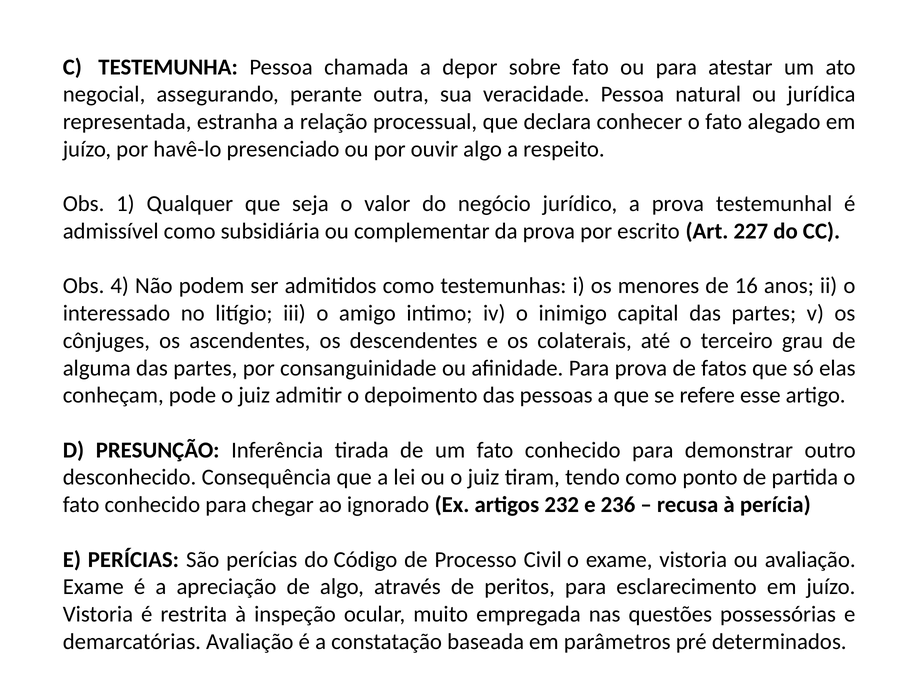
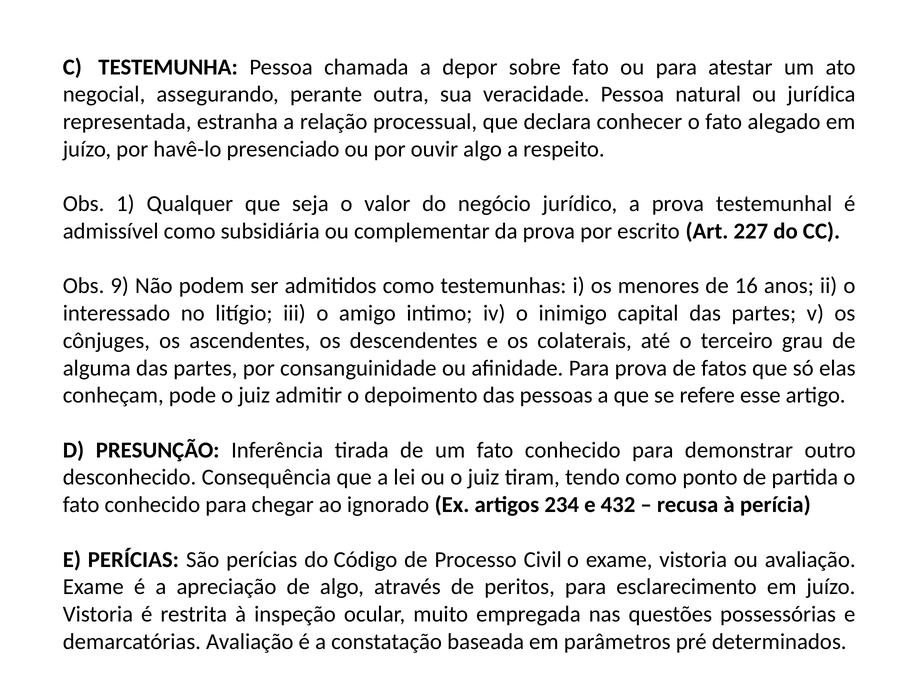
4: 4 -> 9 (120, 286)
232: 232 -> 234 (562, 505)
236: 236 -> 432 (618, 505)
